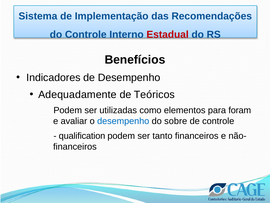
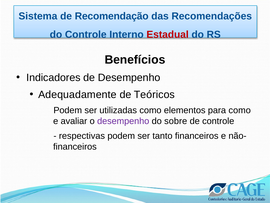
Implementação: Implementação -> Recomendação (112, 16)
para foram: foram -> como (240, 110)
desempenho colour: blue -> purple (123, 121)
qualification: qualification -> respectivas (82, 136)
